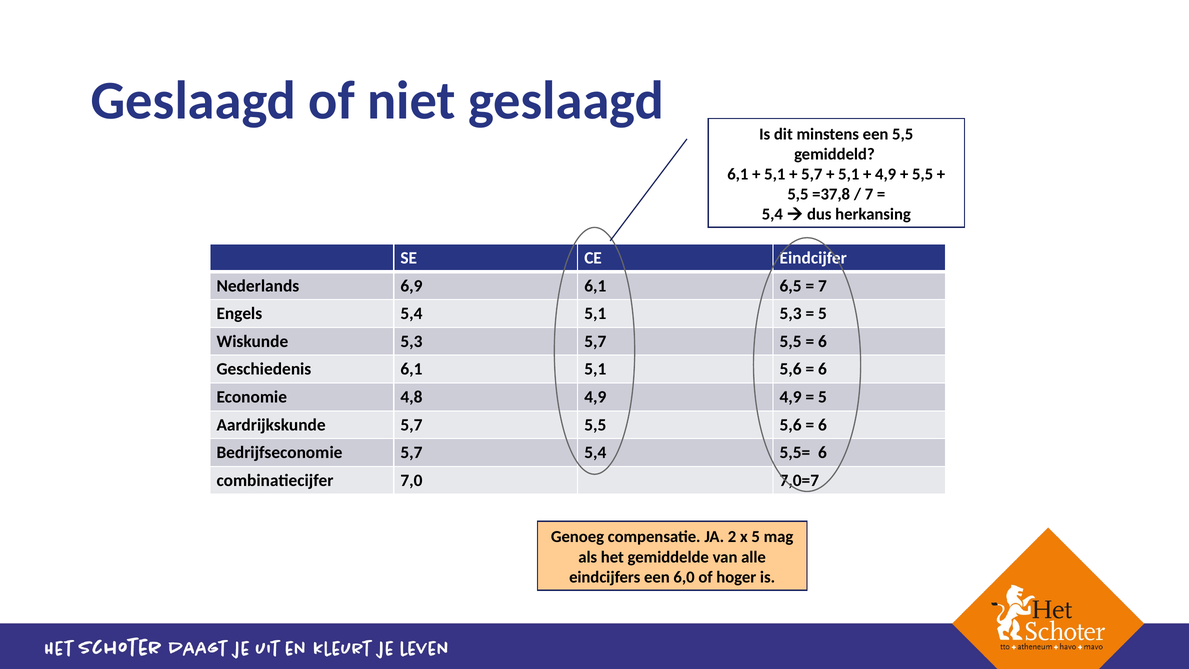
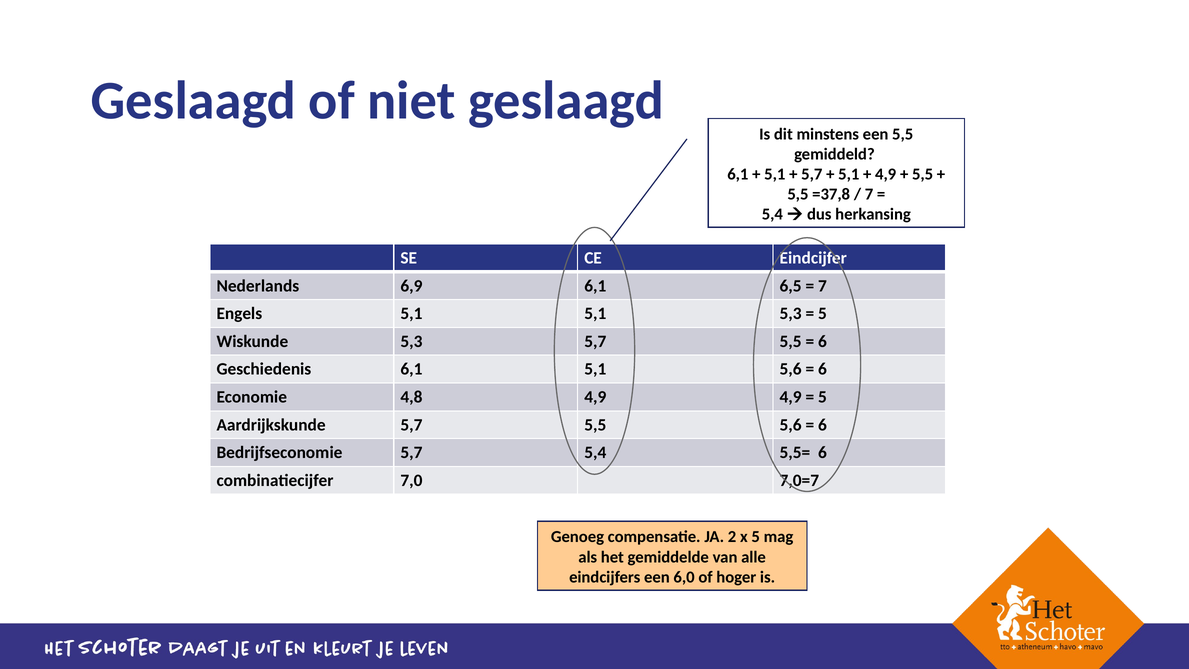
Engels 5,4: 5,4 -> 5,1 (411, 314)
